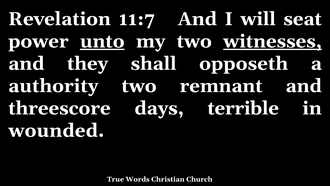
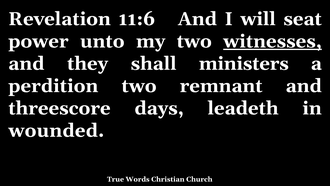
11:7: 11:7 -> 11:6 (137, 19)
unto underline: present -> none (102, 41)
opposeth: opposeth -> ministers (244, 64)
authority: authority -> perdition (53, 86)
terrible: terrible -> leadeth (243, 108)
